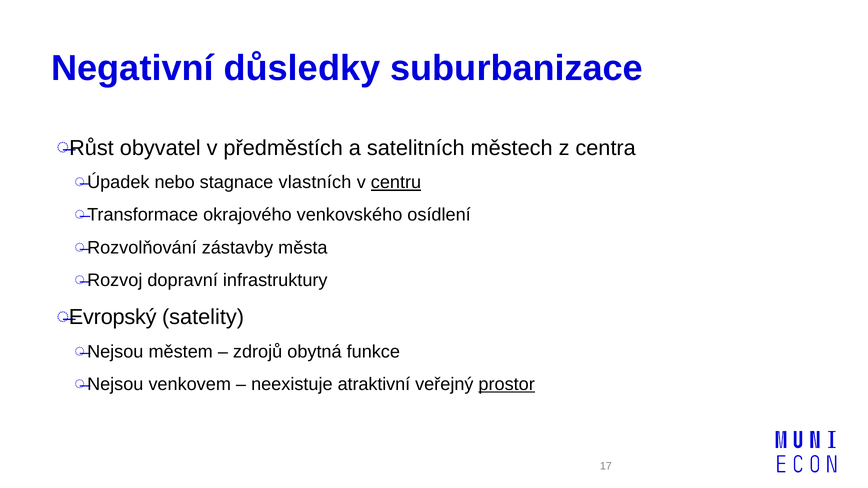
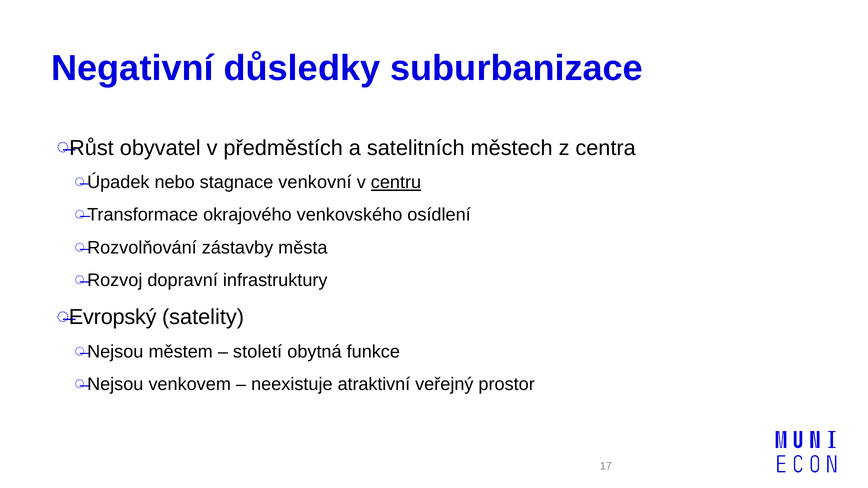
vlastních: vlastních -> venkovní (315, 183)
zdrojů: zdrojů -> století (258, 352)
prostor underline: present -> none (507, 385)
